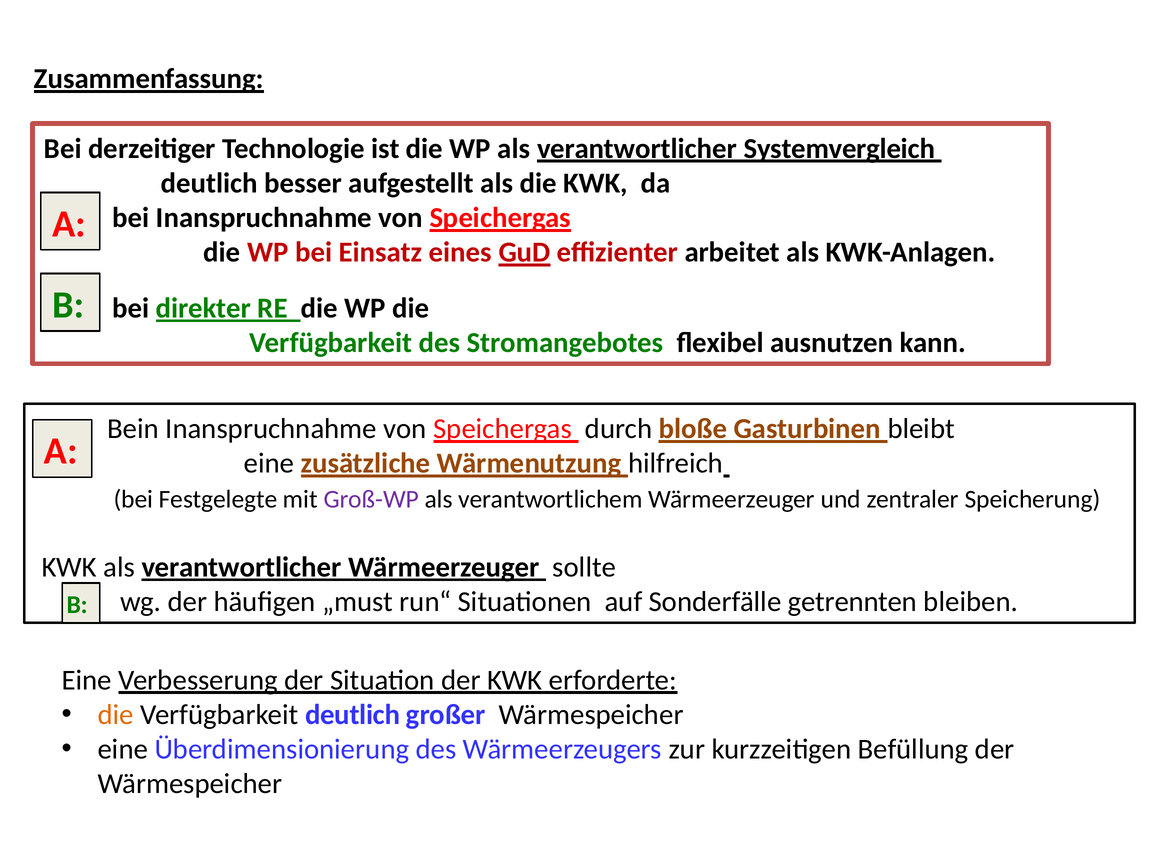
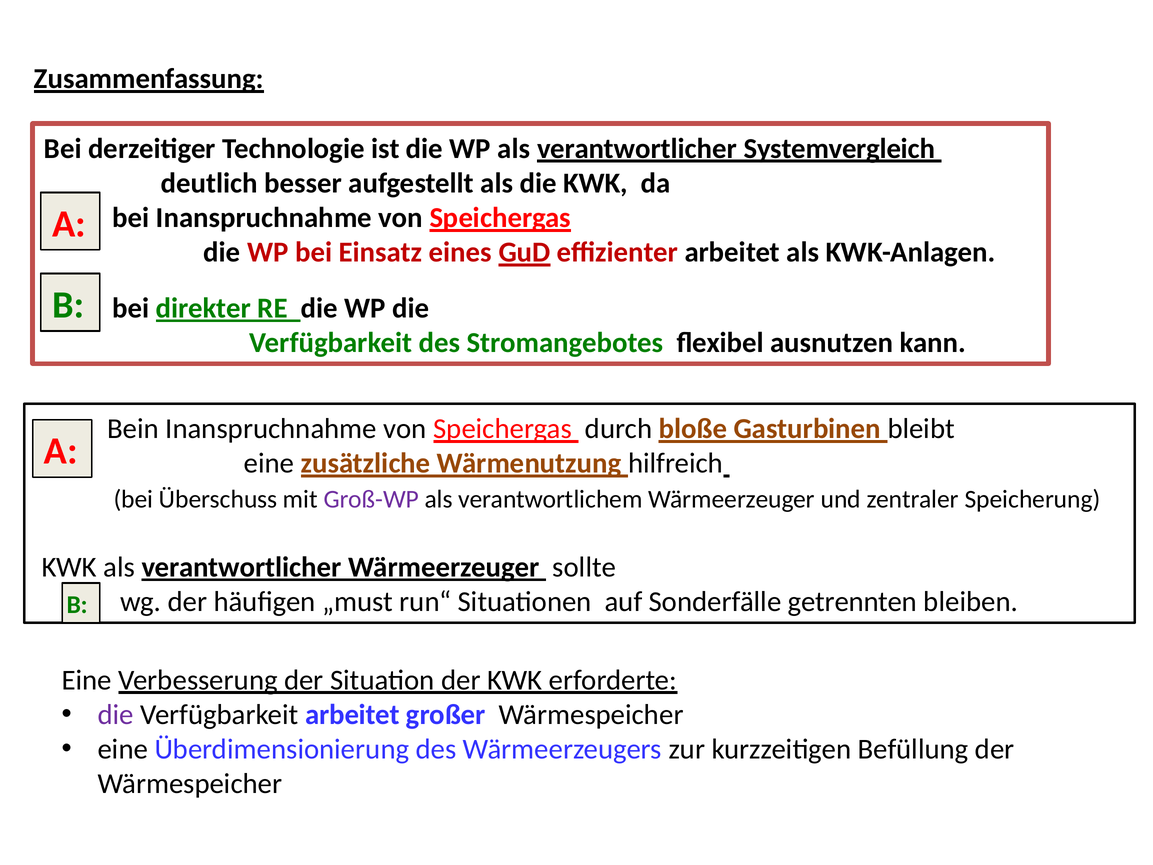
Festgelegte: Festgelegte -> Überschuss (218, 499)
die colour: orange -> purple (116, 714)
Verfügbarkeit deutlich: deutlich -> arbeitet (353, 714)
